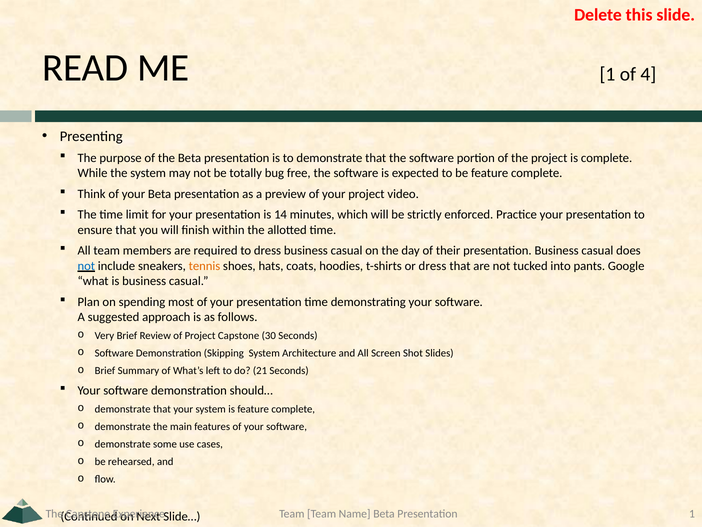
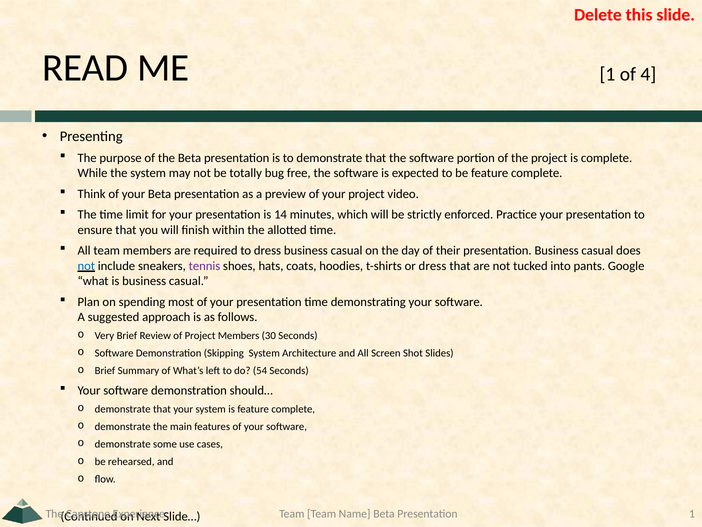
tennis colour: orange -> purple (204, 266)
Project Capstone: Capstone -> Members (239, 335)
21: 21 -> 54 (260, 371)
